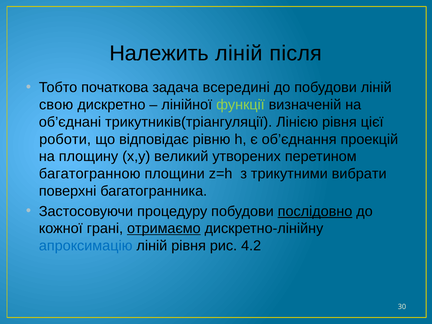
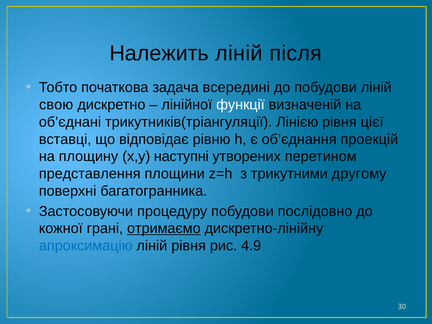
функції colour: light green -> white (240, 105)
роботи: роботи -> вставці (65, 139)
великий: великий -> наступні (181, 157)
багатогранною: багатогранною -> представлення (90, 174)
вибрати: вибрати -> другому (359, 174)
послідовно underline: present -> none (315, 211)
4.2: 4.2 -> 4.9 (251, 246)
